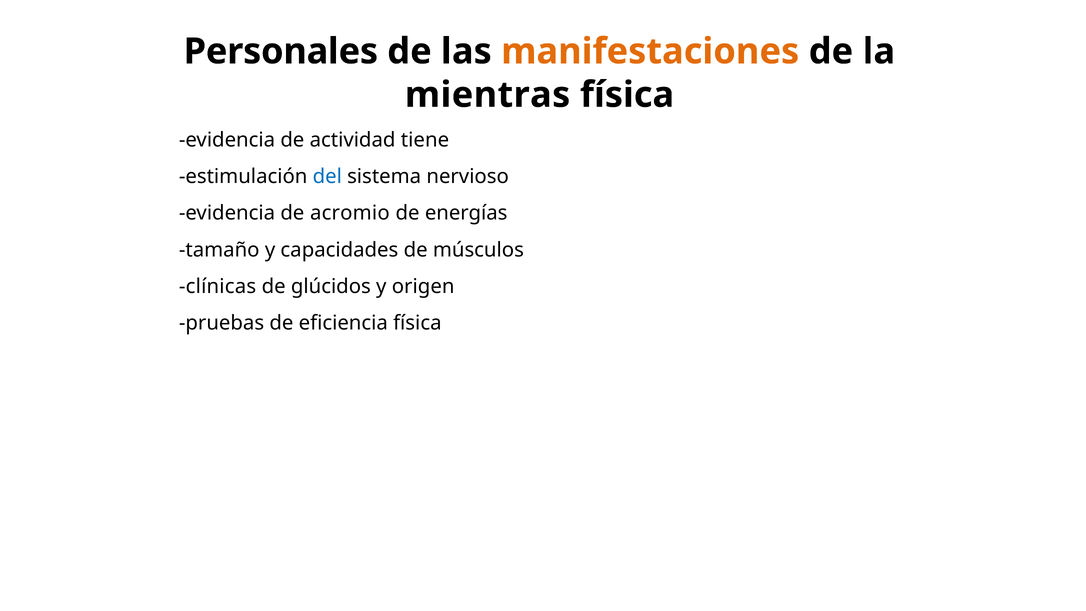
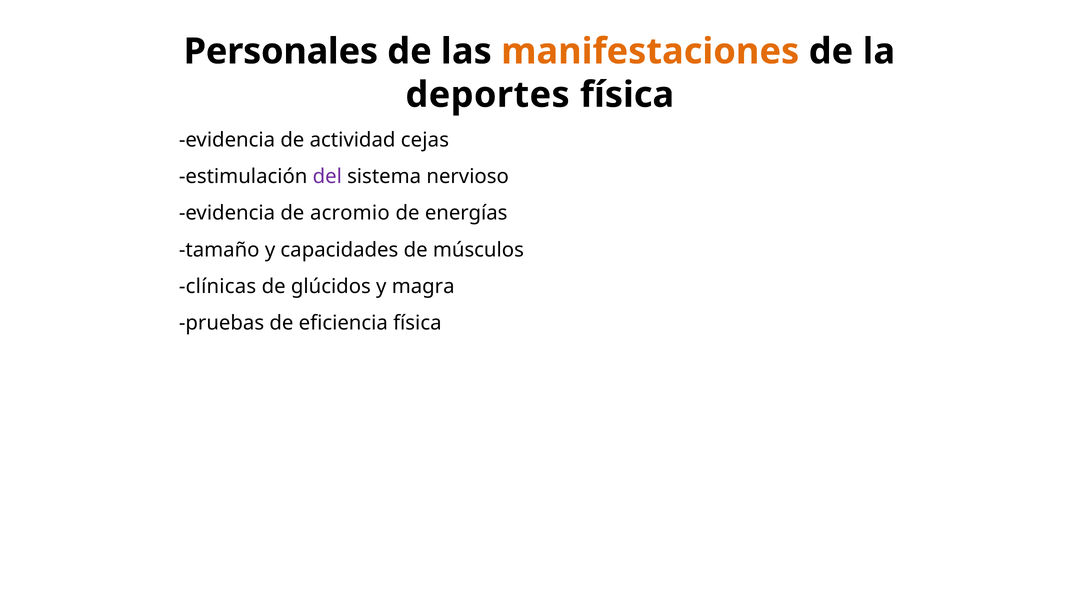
mientras: mientras -> deportes (488, 95)
tiene: tiene -> cejas (425, 140)
del colour: blue -> purple (327, 177)
origen: origen -> magra (423, 287)
